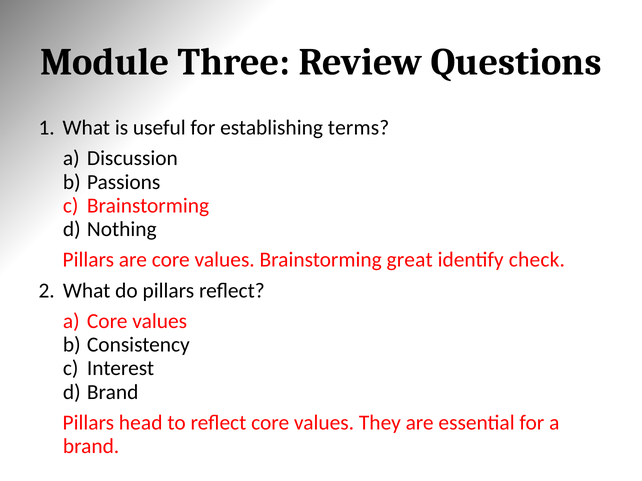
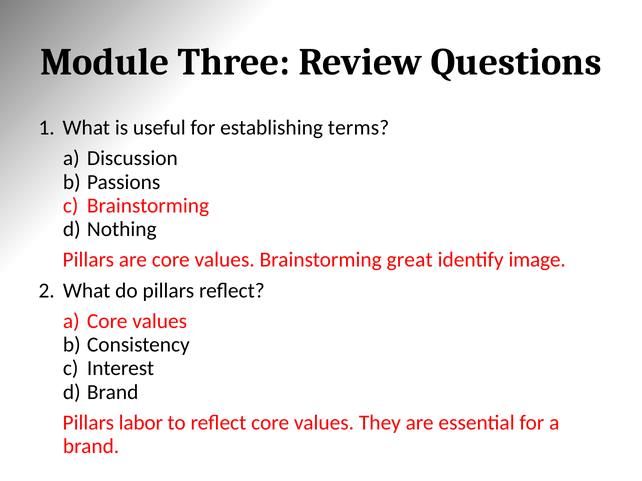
check: check -> image (537, 260)
head: head -> labor (141, 423)
